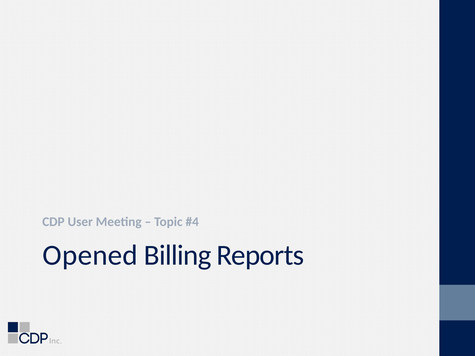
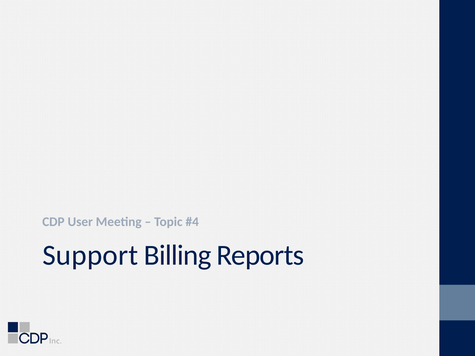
Opened: Opened -> Support (90, 255)
